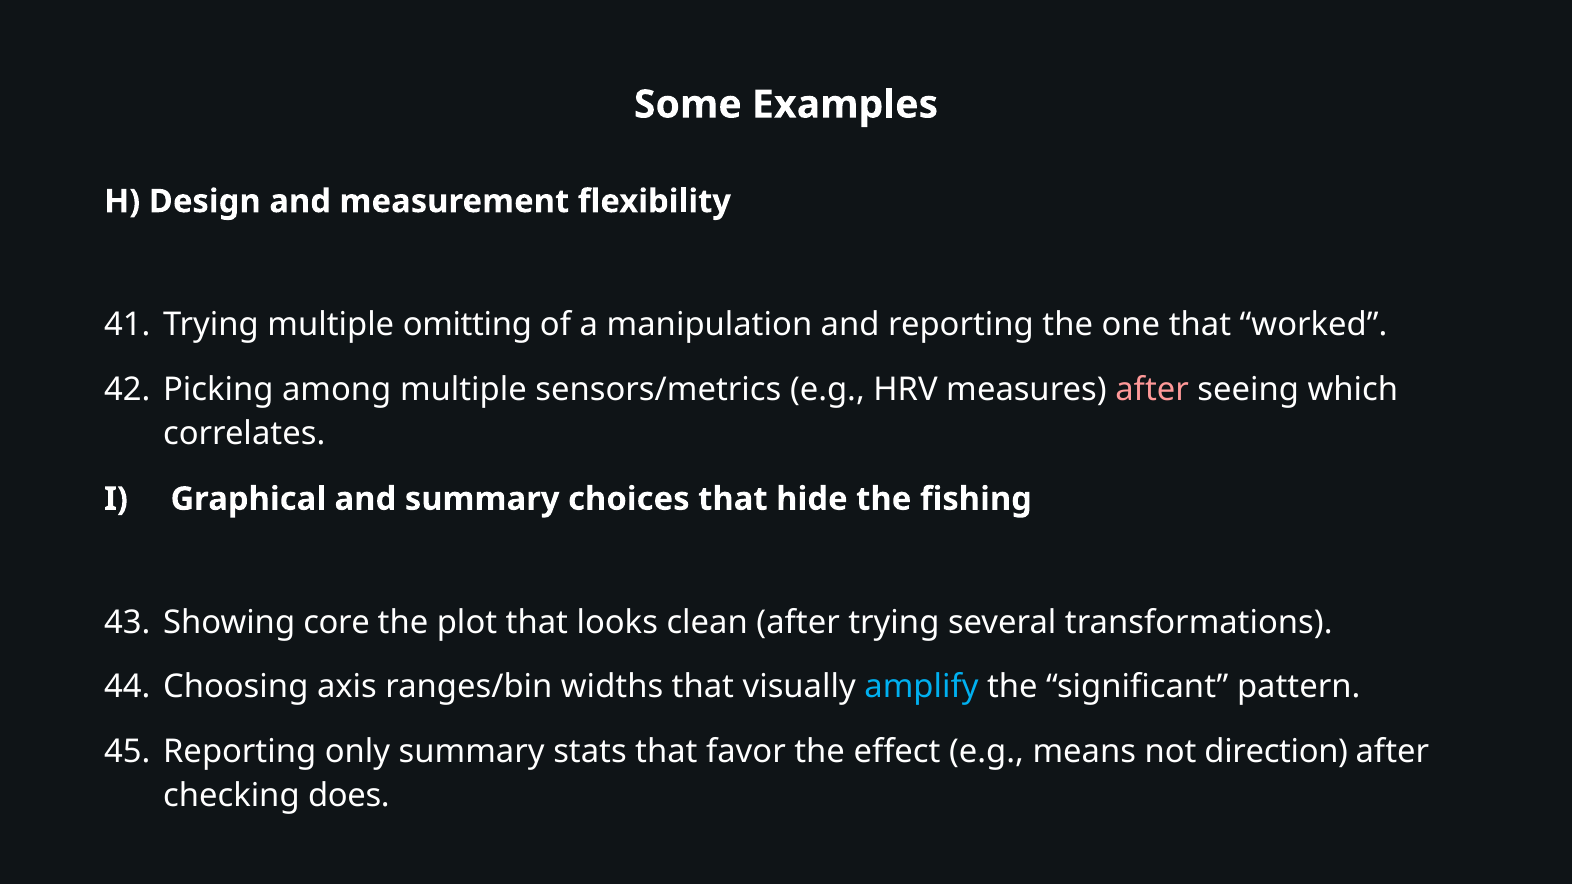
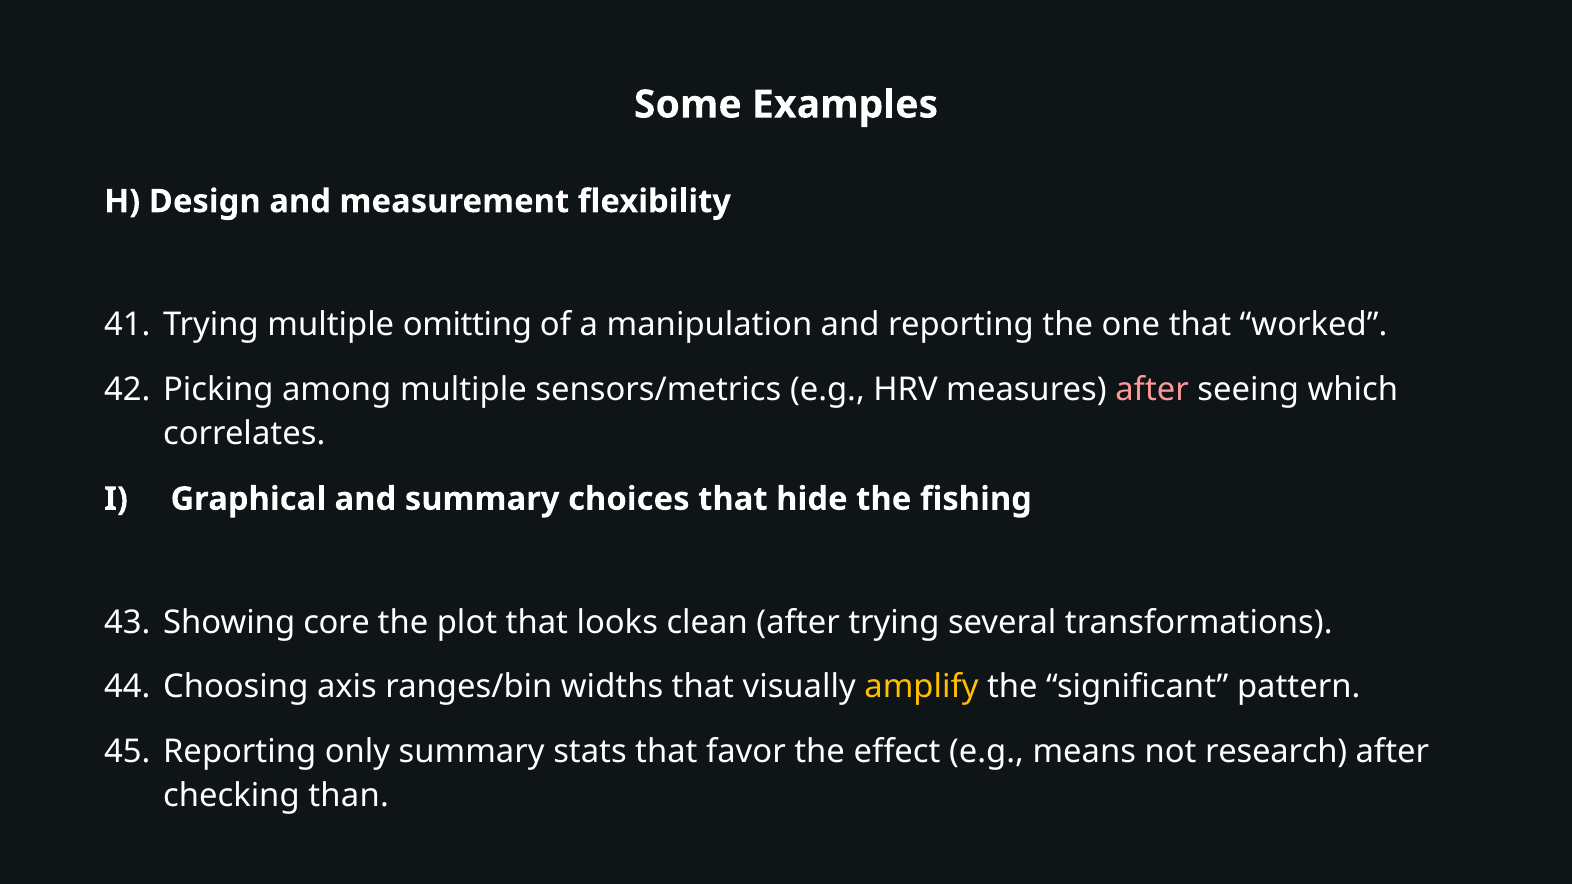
amplify colour: light blue -> yellow (921, 687)
direction: direction -> research (1276, 751)
does: does -> than (349, 796)
